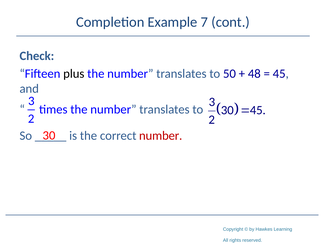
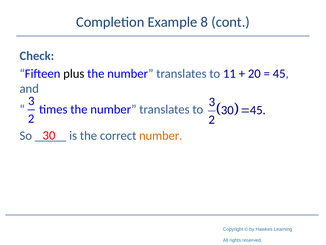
7: 7 -> 8 (204, 22)
50: 50 -> 11 (229, 73)
48: 48 -> 20 (254, 73)
number colour: red -> orange (161, 135)
